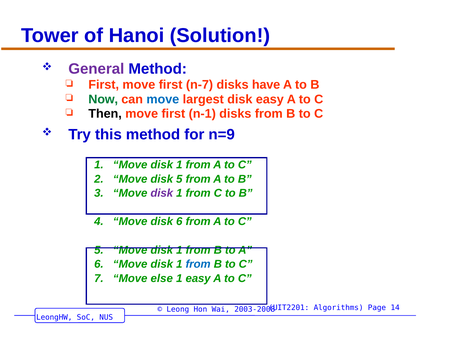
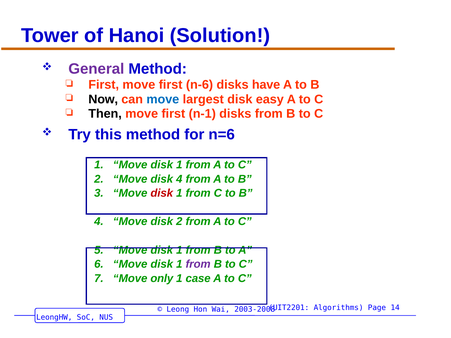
n-7: n-7 -> n-6 (200, 85)
Now colour: green -> black (103, 99)
n=9: n=9 -> n=6 (222, 134)
disk 5: 5 -> 4 (179, 179)
disk colour: purple -> red (162, 193)
disk 6: 6 -> 2 (179, 222)
from colour: blue -> purple (198, 264)
else: else -> only (162, 279)
1 easy: easy -> case (198, 279)
